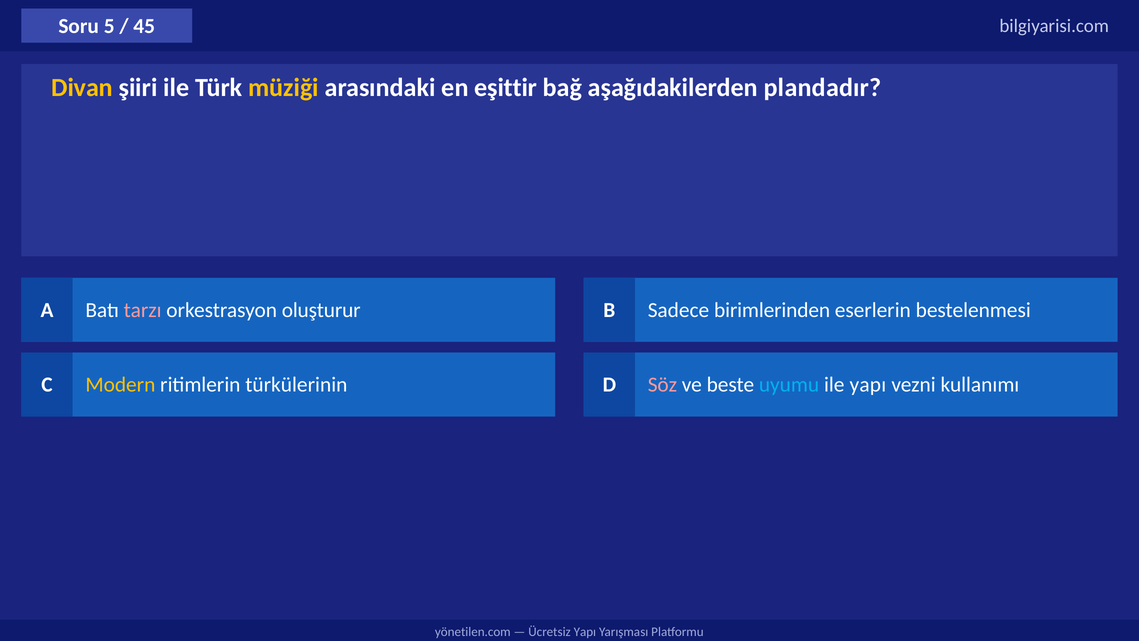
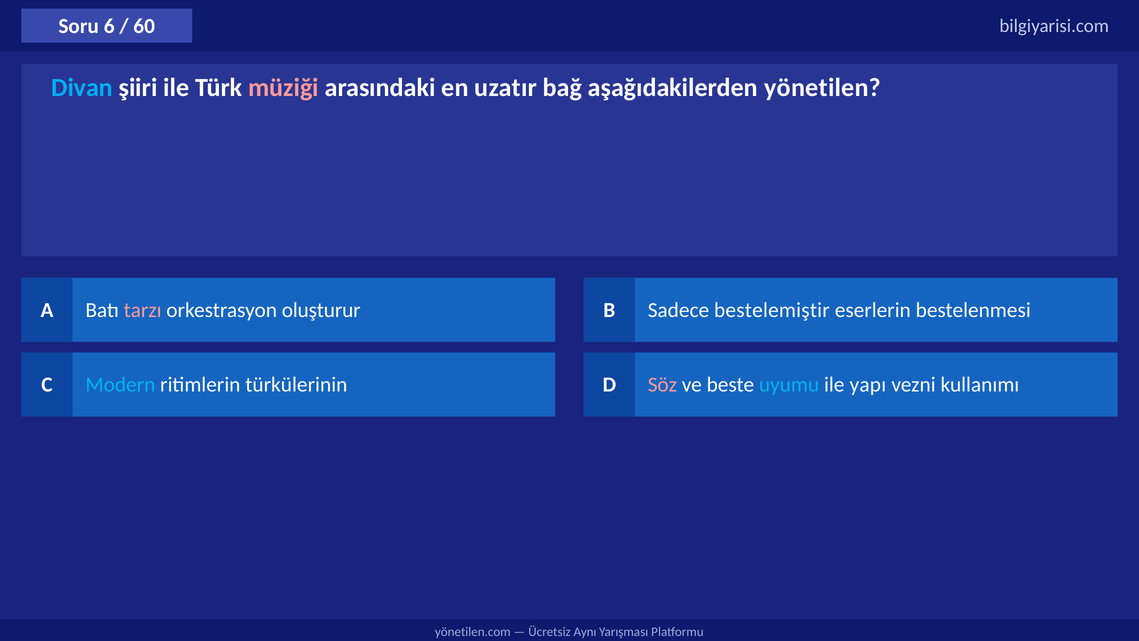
5: 5 -> 6 (109, 26)
45: 45 -> 60 (144, 26)
Divan colour: yellow -> light blue (82, 88)
müziği colour: yellow -> pink (284, 88)
eşittir: eşittir -> uzatır (506, 88)
plandadır: plandadır -> yönetilen (823, 88)
birimlerinden: birimlerinden -> bestelemiştir (772, 310)
Modern colour: yellow -> light blue (120, 385)
Ücretsiz Yapı: Yapı -> Aynı (585, 632)
